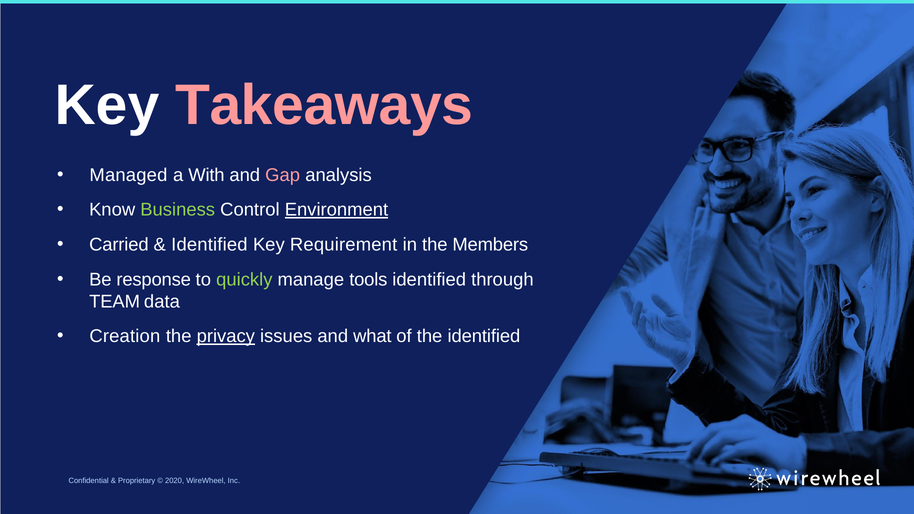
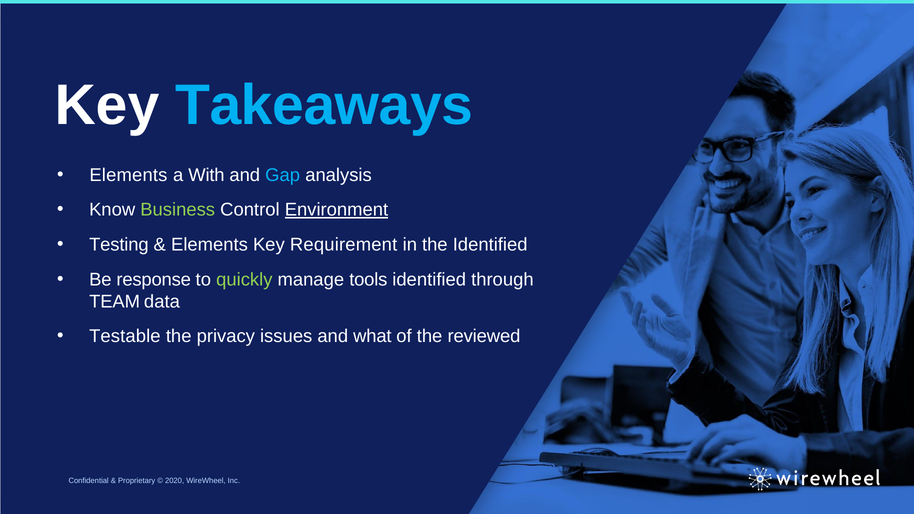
Takeaways colour: pink -> light blue (324, 106)
Managed: Managed -> Elements (128, 175)
Gap colour: pink -> light blue (283, 175)
Carried: Carried -> Testing (119, 245)
Identified: Identified -> Elements (209, 245)
the Members: Members -> Identified (490, 245)
Creation: Creation -> Testable (125, 336)
privacy underline: present -> none (226, 336)
the identified: identified -> reviewed (484, 336)
